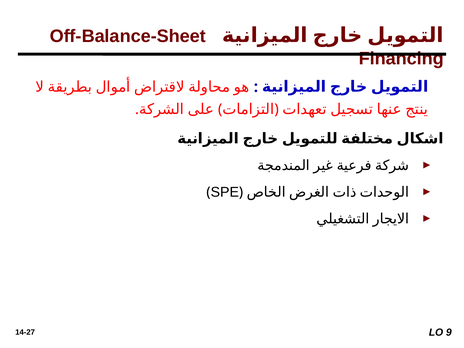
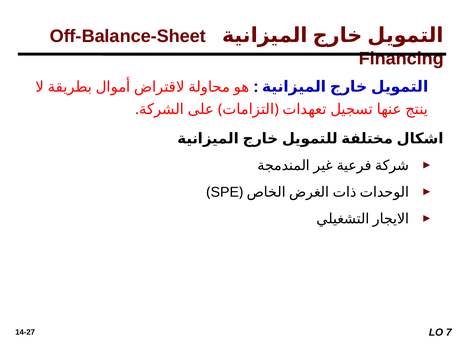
9: 9 -> 7 (449, 332)
